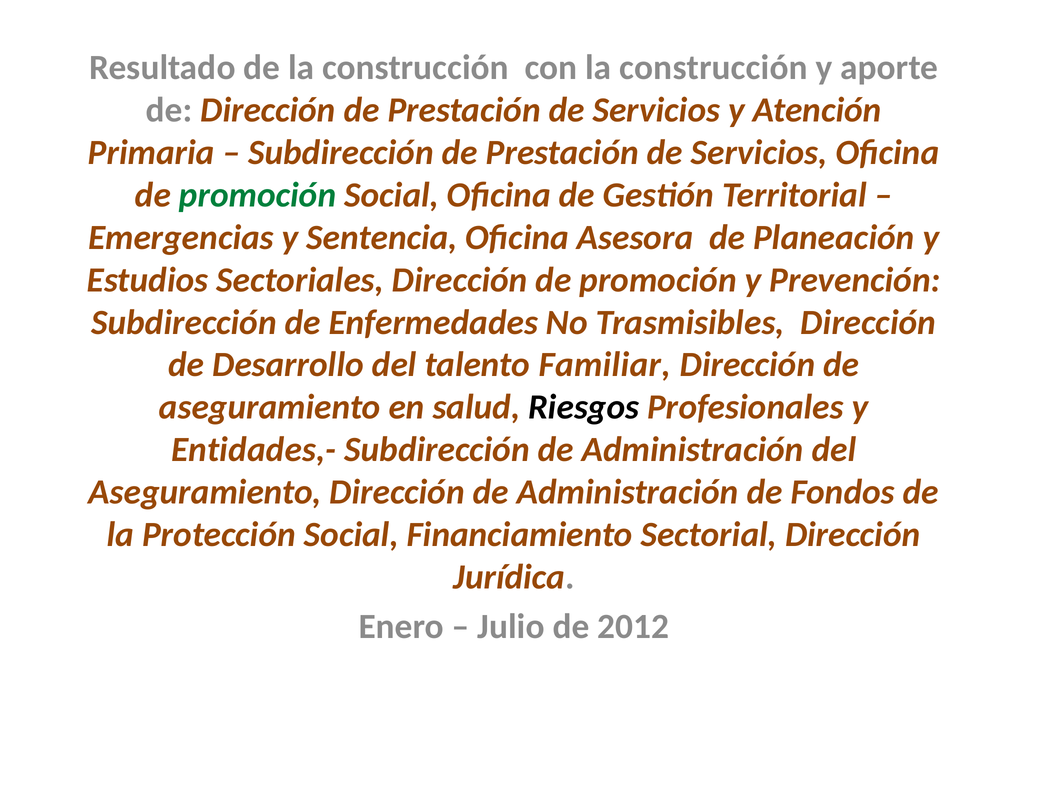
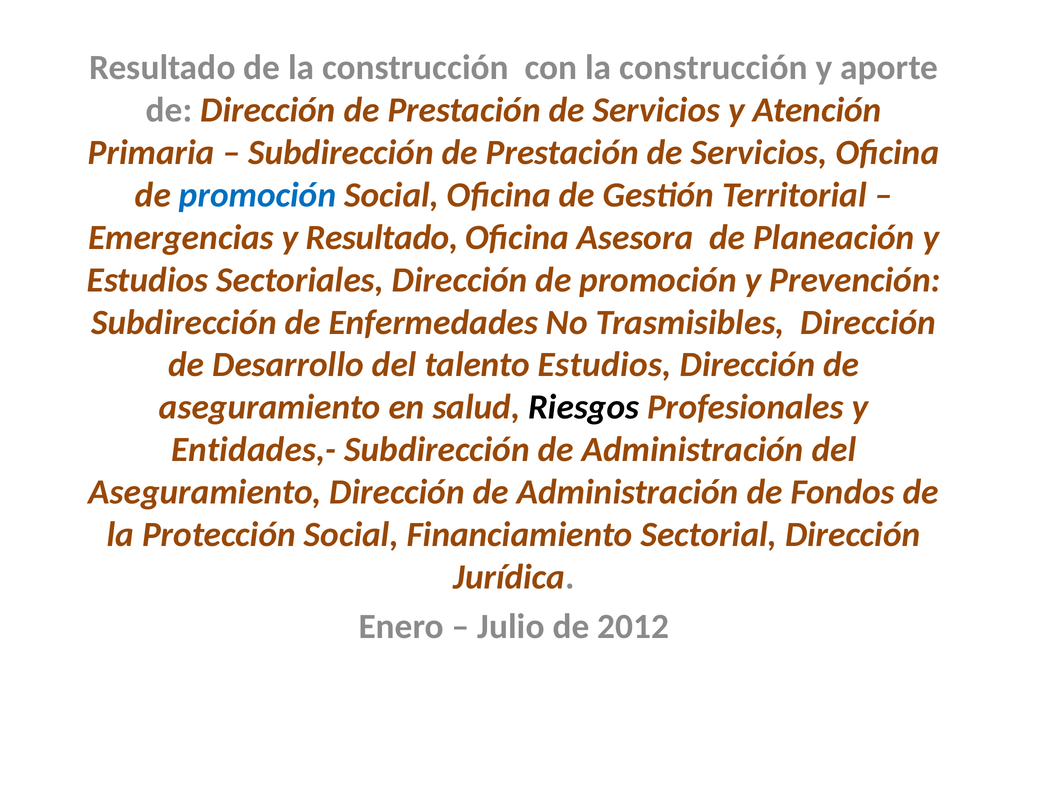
promoción colour: green -> blue (258, 195)
y Sentencia: Sentencia -> Resultado (382, 237)
talento Familiar: Familiar -> Estudios (605, 365)
